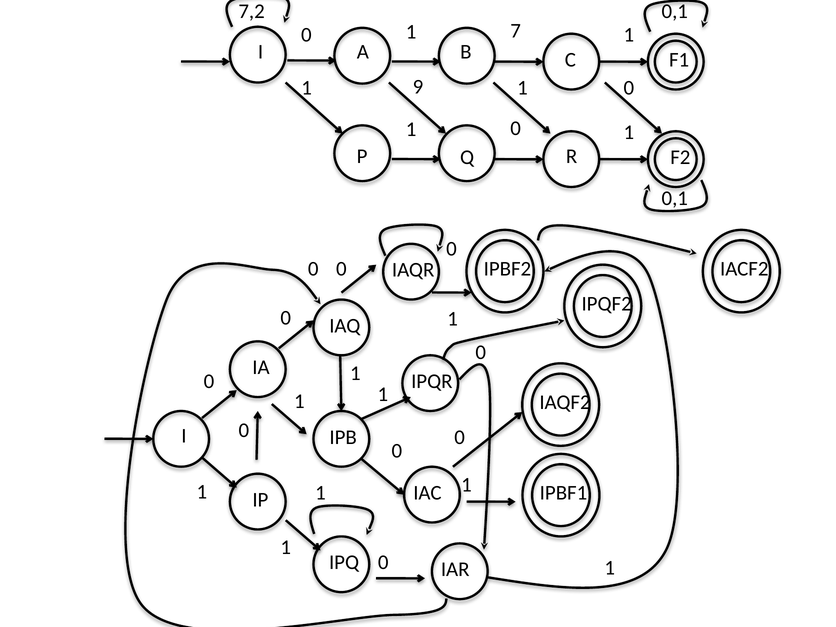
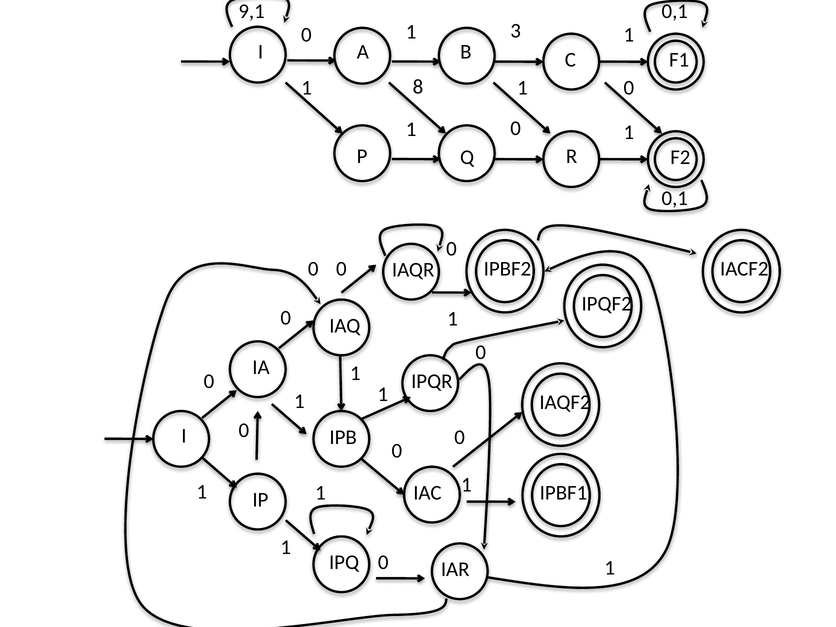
7,2: 7,2 -> 9,1 (252, 11)
7: 7 -> 3 (516, 31)
9: 9 -> 8 (418, 87)
